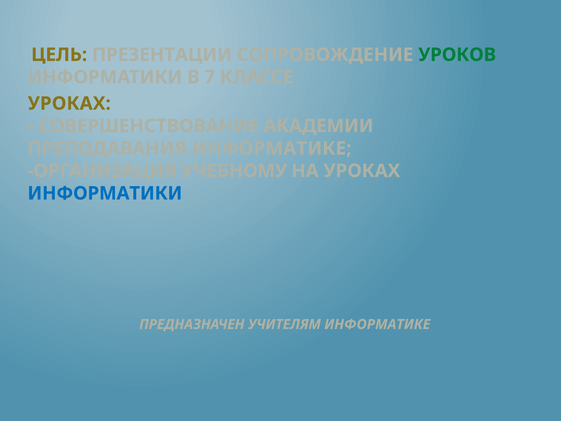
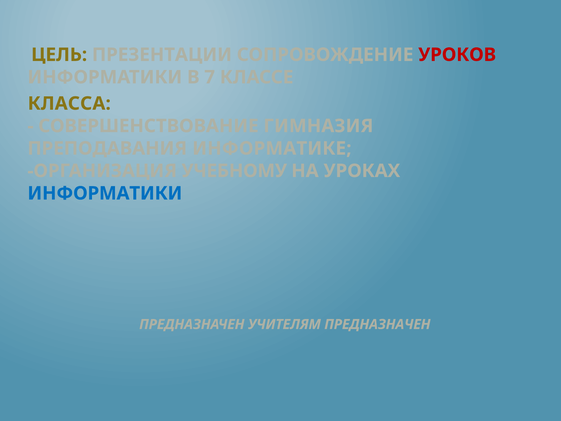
УРОКОВ colour: green -> red (457, 55)
УРОКАХ: УРОКАХ -> КЛАССА (69, 103)
АКАДЕМИИ: АКАДЕМИИ -> ГИМНАЗИЯ (318, 126)
УЧИТЕЛЯМ ИНФОРМАТИКЕ: ИНФОРМАТИКЕ -> ПРЕДНАЗНАЧЕН (377, 324)
